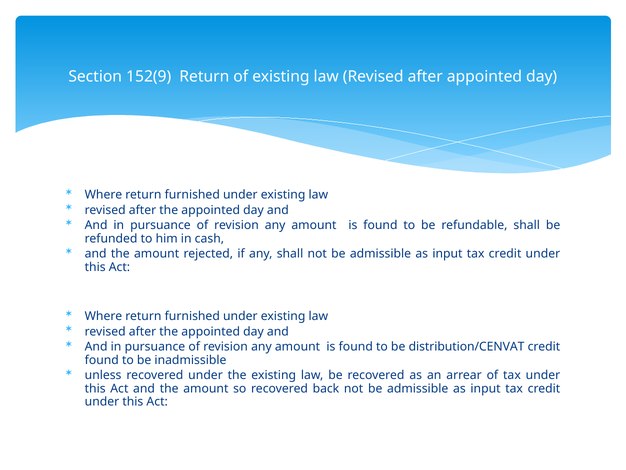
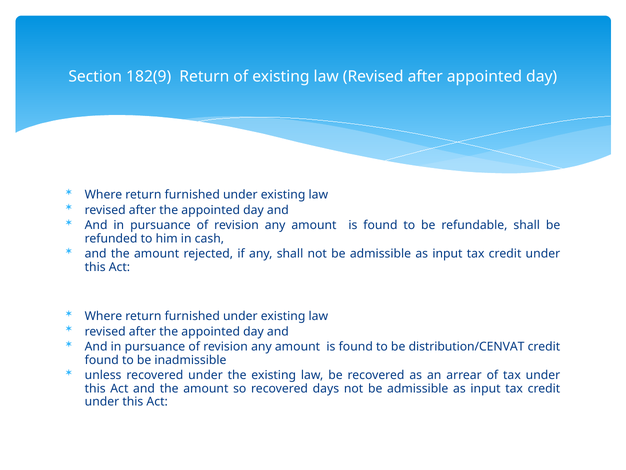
152(9: 152(9 -> 182(9 (149, 77)
back: back -> days (326, 388)
